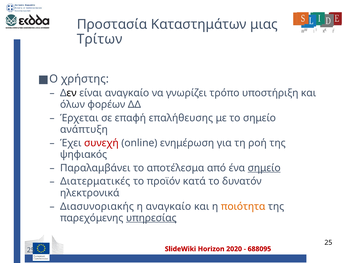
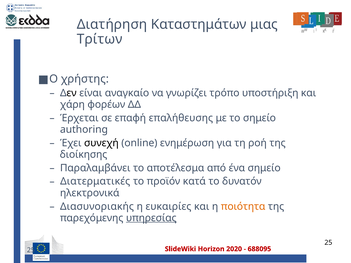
Προστασία: Προστασία -> Διατήρηση (112, 25)
όλων: όλων -> χάρη (72, 105)
ανάπτυξη: ανάπτυξη -> authoring (84, 130)
συνεχή colour: red -> black (101, 143)
ψηφιακός: ψηφιακός -> διοίκησης (84, 155)
σημείο underline: present -> none (264, 168)
η αναγκαίο: αναγκαίο -> ευκαιρίες (168, 207)
